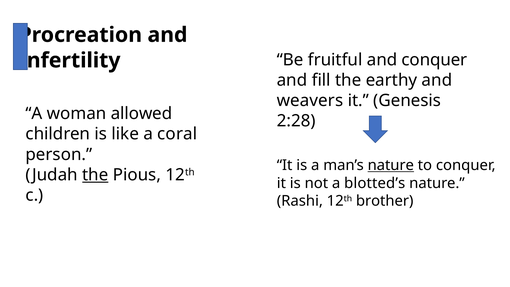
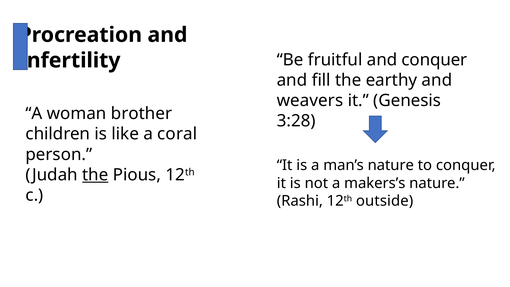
allowed: allowed -> brother (142, 114)
2:28: 2:28 -> 3:28 (296, 121)
nature underline: present -> none (391, 165)
blotted’s: blotted’s -> makers’s (375, 183)
brother: brother -> outside (385, 201)
